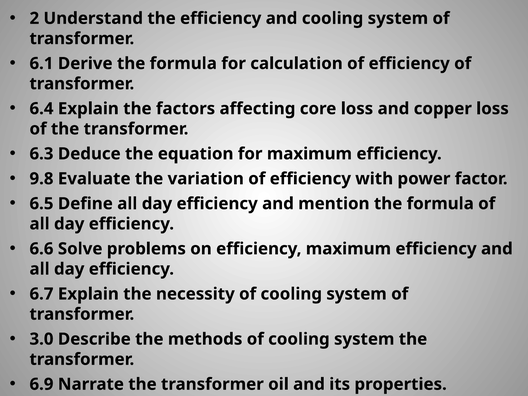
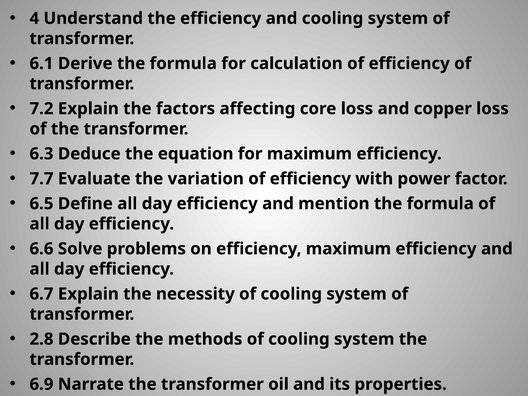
2: 2 -> 4 (34, 18)
6.4: 6.4 -> 7.2 (41, 109)
9.8: 9.8 -> 7.7 (41, 179)
3.0: 3.0 -> 2.8 (41, 339)
